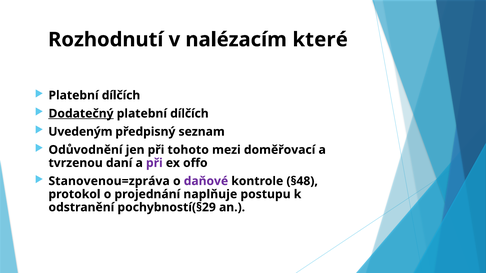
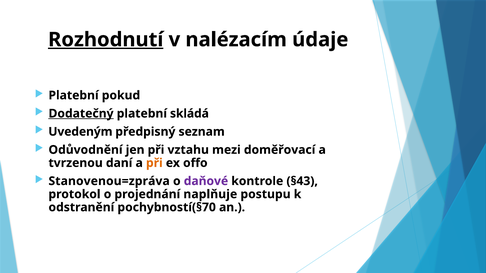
Rozhodnutí underline: none -> present (106, 40)
které: které -> údaje (320, 40)
dílčích: dílčích -> pokud (121, 95)
dílčích: dílčích -> skládá (189, 114)
tohoto: tohoto -> vztahu (188, 150)
při colour: purple -> orange (154, 163)
§48: §48 -> §43 (302, 181)
pochybností(§29: pochybností(§29 -> pochybností(§70 (167, 208)
